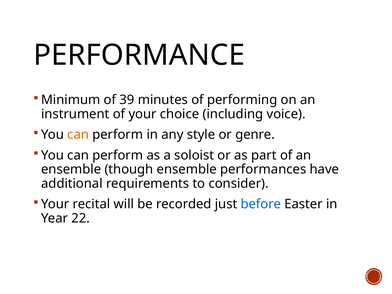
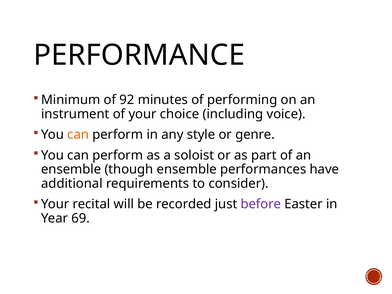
39: 39 -> 92 (127, 100)
before colour: blue -> purple (261, 204)
22: 22 -> 69 (81, 218)
